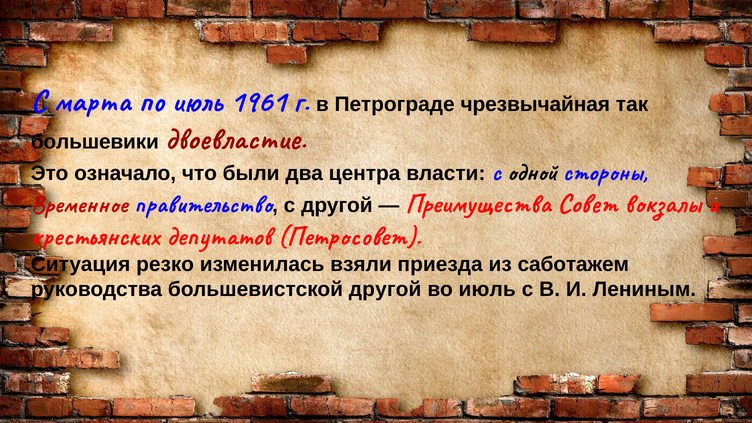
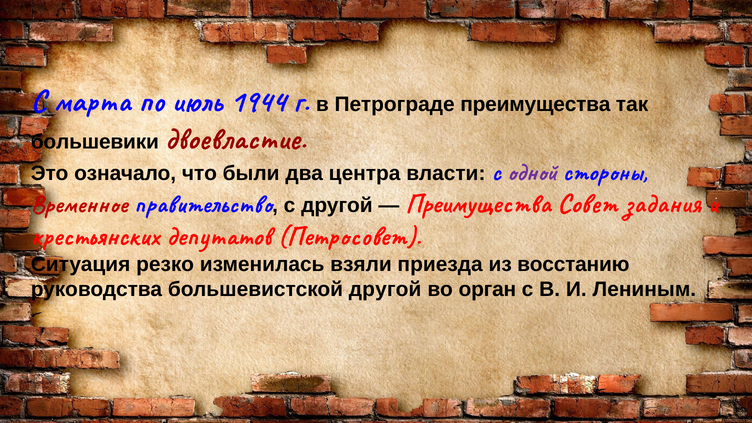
1961: 1961 -> 1944 (258, 101)
Петрограде чрезвычайная: чрезвычайная -> преимущества (535, 104)
одной colour: black -> purple (532, 172)
вокзалы: вокзалы -> задания (662, 203)
саботажем: саботажем -> восстанию (573, 264)
во июль: июль -> орган (487, 289)
